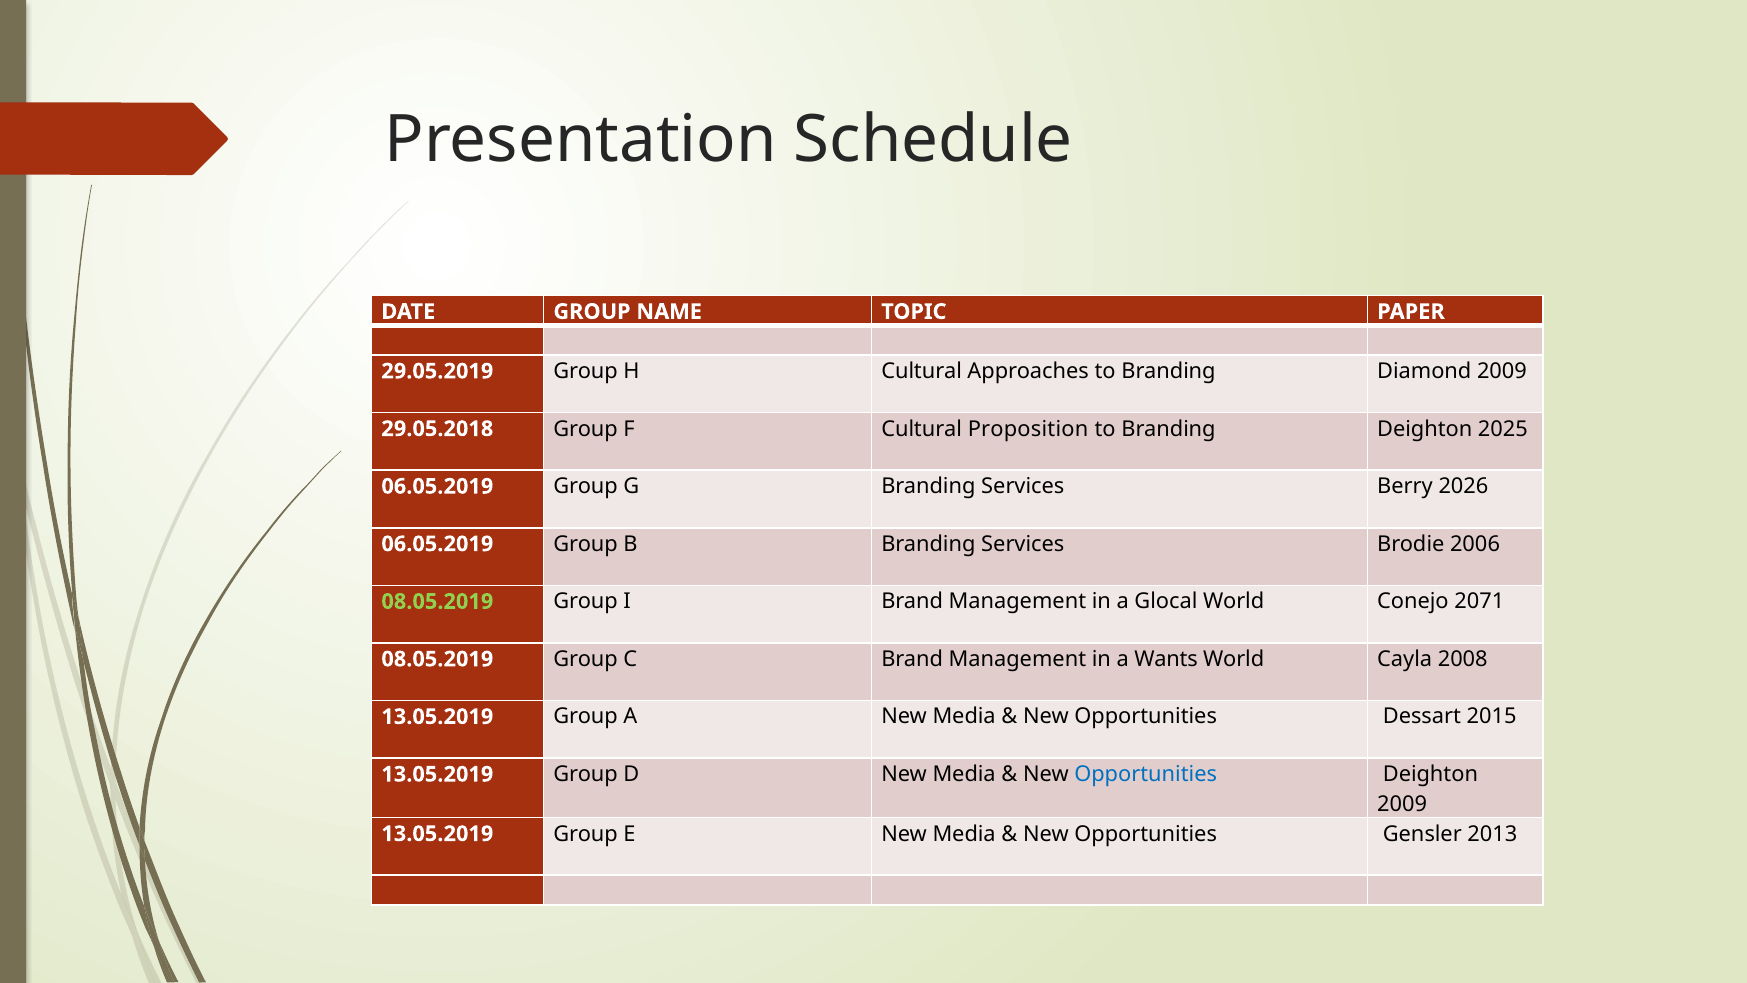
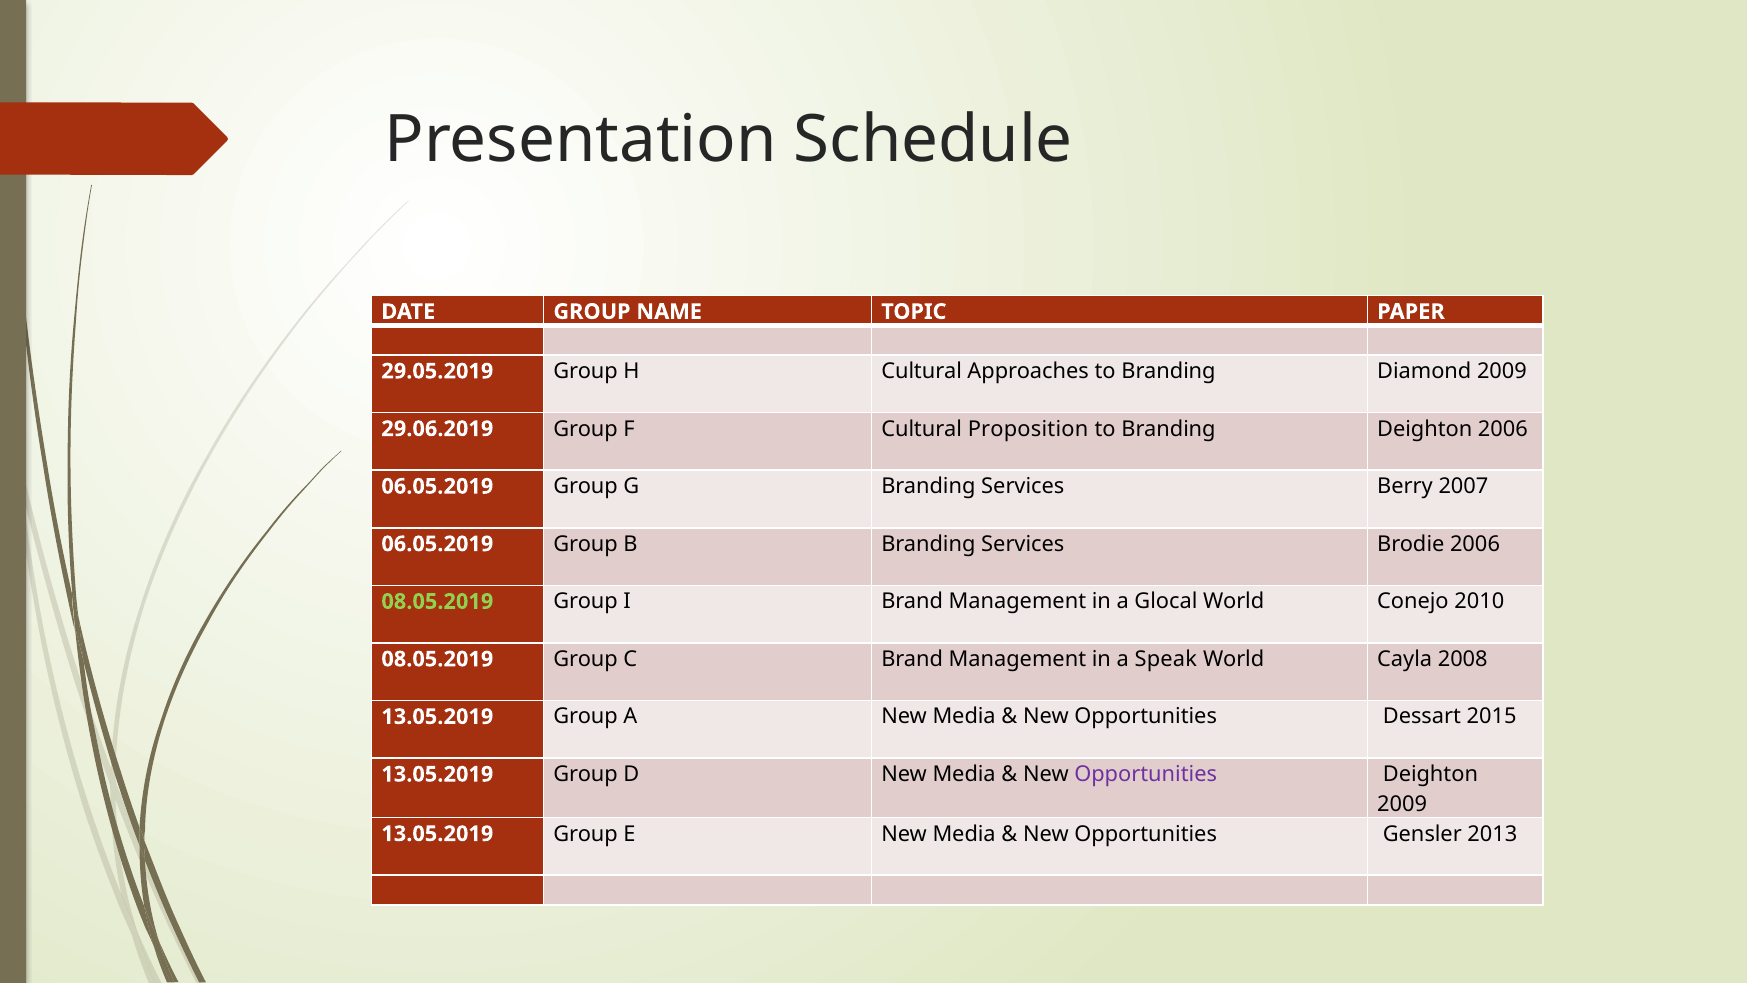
29.05.2018: 29.05.2018 -> 29.06.2019 (437, 429)
Deighton 2025: 2025 -> 2006 (1503, 429)
2026: 2026 -> 2007 (1463, 486)
2071: 2071 -> 2010 (1479, 601)
Wants: Wants -> Speak (1166, 659)
Opportunities colour: blue -> purple (1146, 774)
